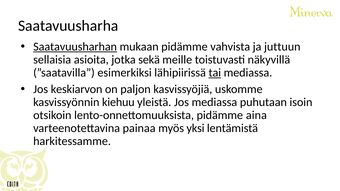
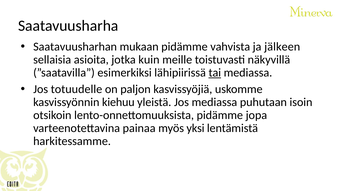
Saatavuusharhan underline: present -> none (75, 47)
juttuun: juttuun -> jälkeen (282, 47)
sekä: sekä -> kuin (149, 60)
keskiarvon: keskiarvon -> totuudelle (76, 89)
aina: aina -> jopa (256, 115)
